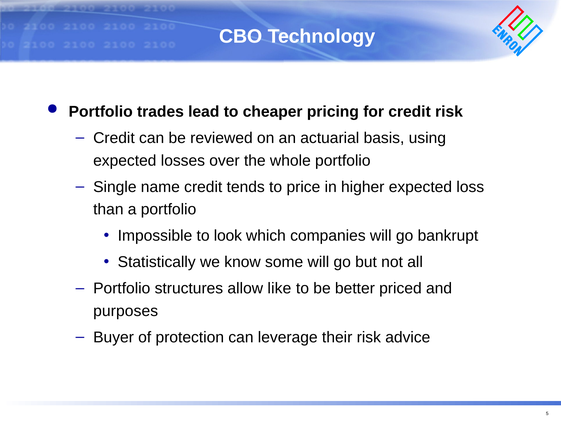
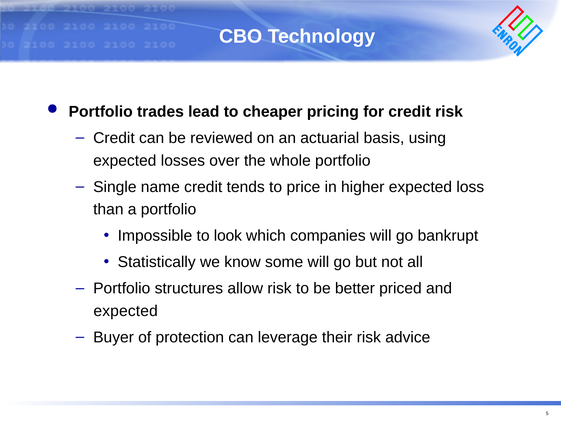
allow like: like -> risk (279, 288)
purposes: purposes -> expected (126, 311)
